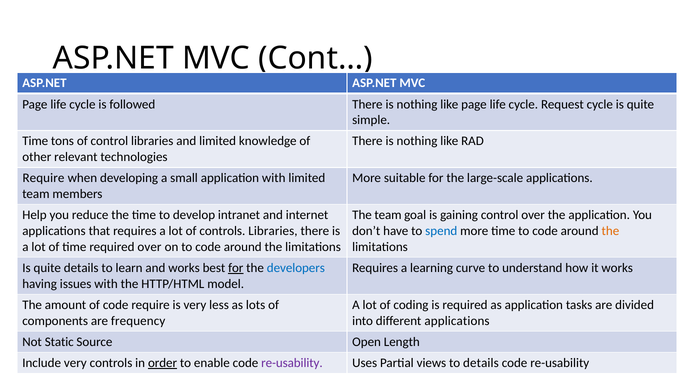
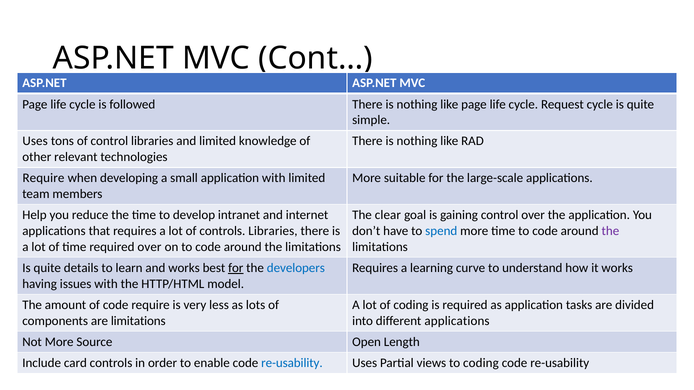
Time: Time -> Uses (35, 141)
The team: team -> clear (388, 215)
the colour: orange -> purple (610, 231)
are frequency: frequency -> limitations (138, 321)
Not Static: Static -> More (59, 342)
Include very: very -> card (75, 363)
order underline: present -> none (163, 363)
re-usability colour: purple -> blue (292, 363)
to details: details -> coding (481, 363)
